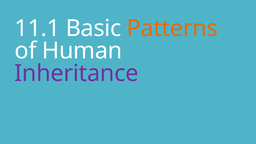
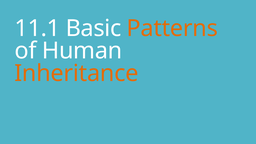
Inheritance colour: purple -> orange (76, 73)
